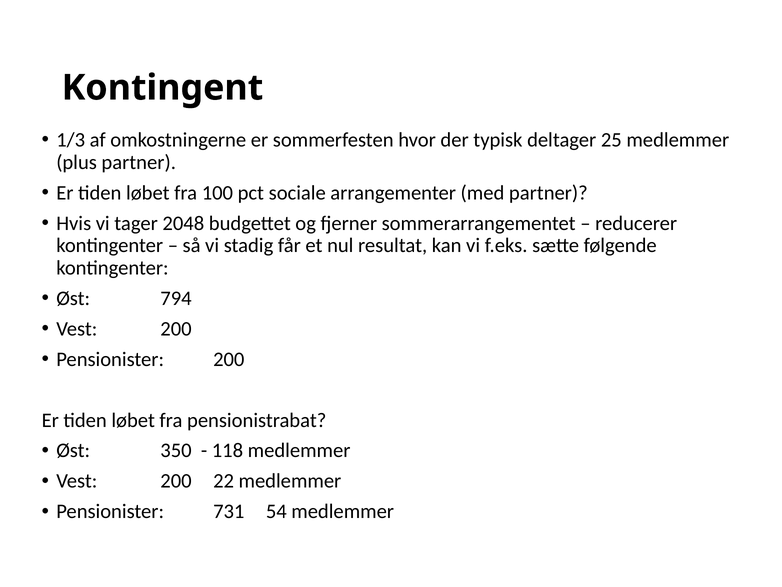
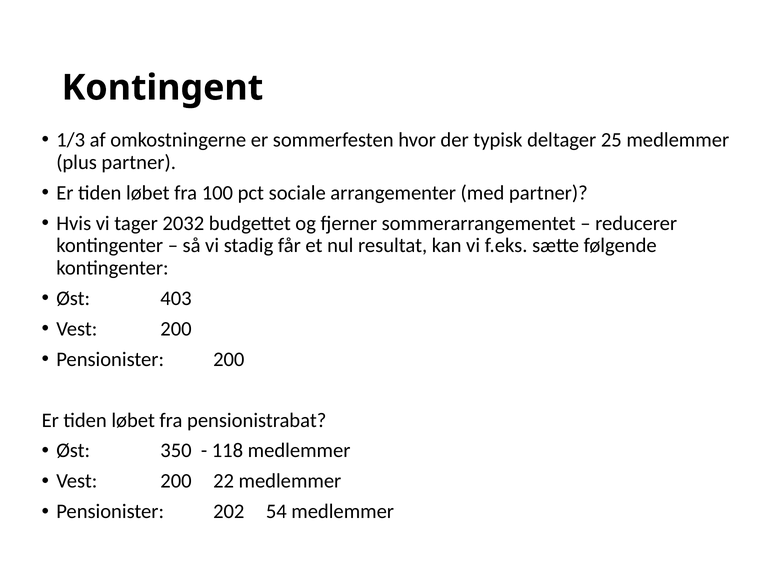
2048: 2048 -> 2032 (183, 223)
794: 794 -> 403 (176, 298)
731: 731 -> 202 (229, 511)
